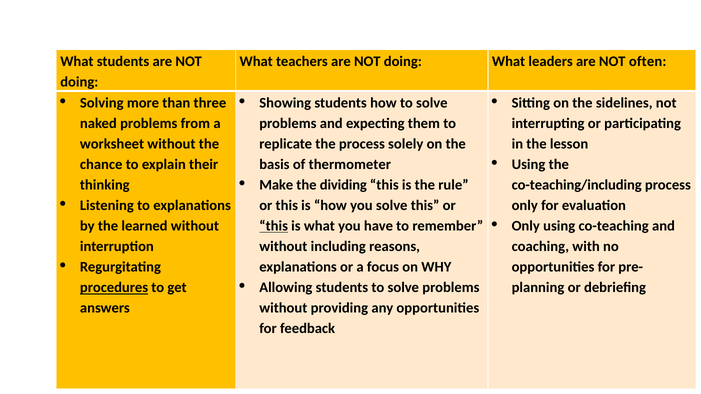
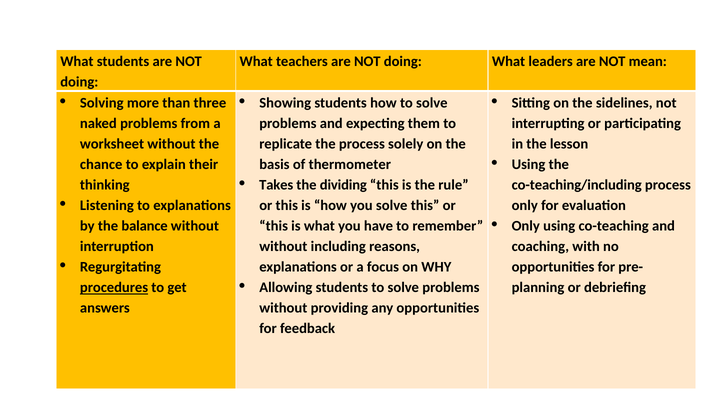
often: often -> mean (648, 62)
Make: Make -> Takes (276, 185)
learned: learned -> balance (145, 226)
this underline: present -> none (274, 226)
